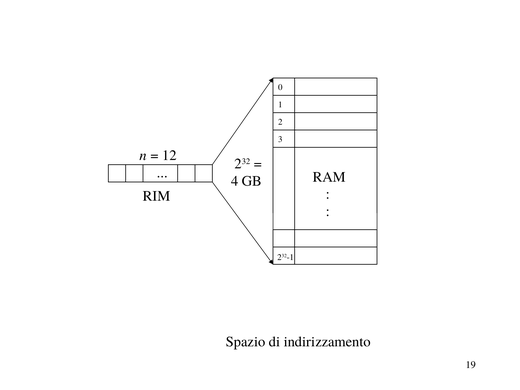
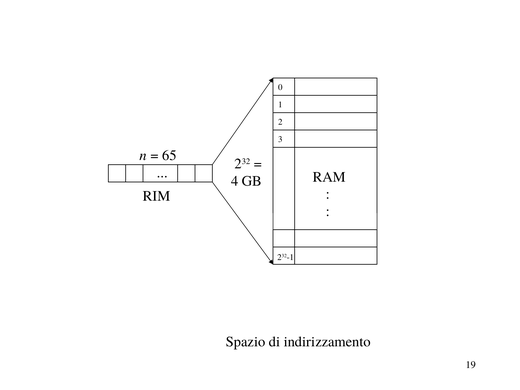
12: 12 -> 65 (169, 155)
